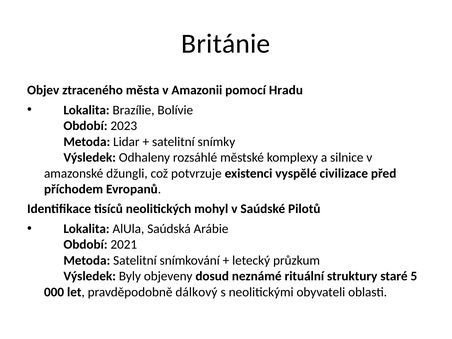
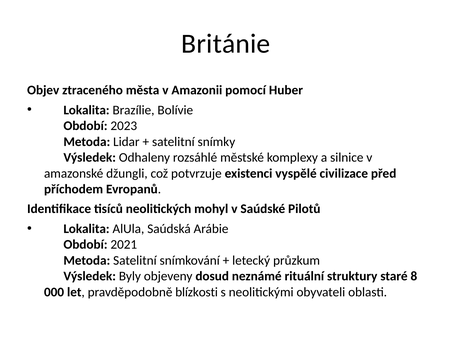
Hradu: Hradu -> Huber (286, 90)
5: 5 -> 8 (414, 276)
dálkový: dálkový -> blízkosti (197, 292)
